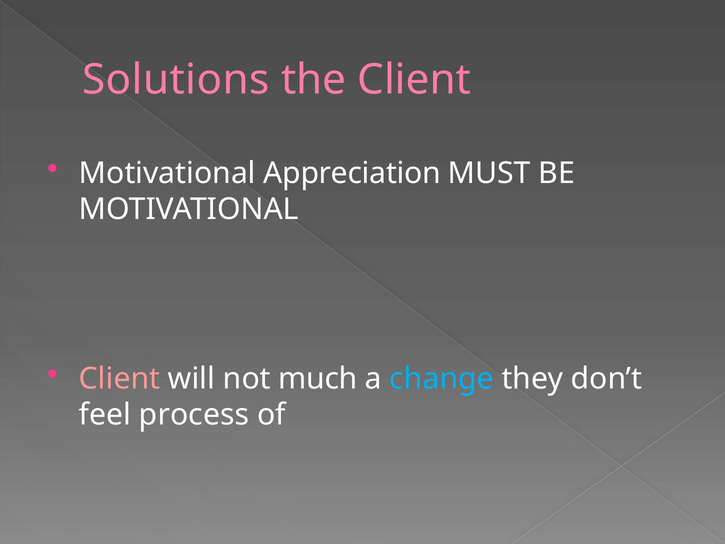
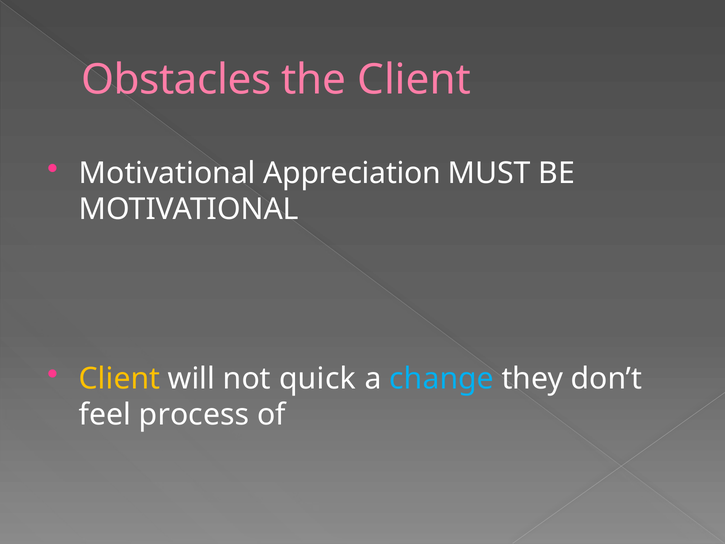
Solutions: Solutions -> Obstacles (176, 80)
Client colour: pink -> yellow (120, 379)
much: much -> quick (318, 379)
